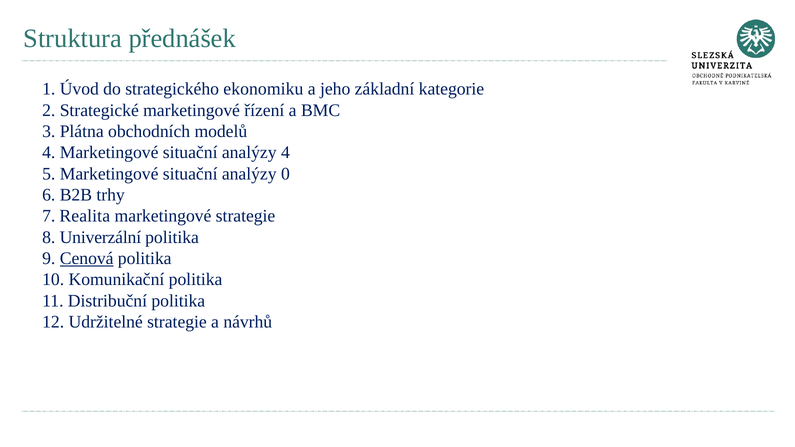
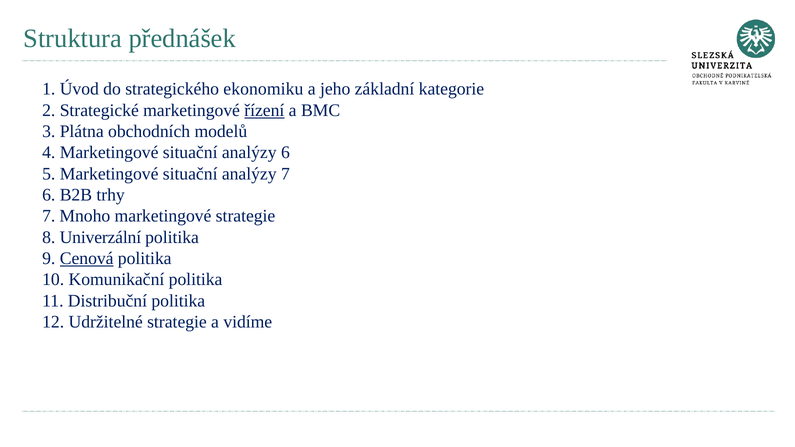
řízení underline: none -> present (264, 110)
analýzy 4: 4 -> 6 (285, 153)
analýzy 0: 0 -> 7 (285, 174)
Realita: Realita -> Mnoho (85, 216)
návrhů: návrhů -> vidíme (248, 322)
